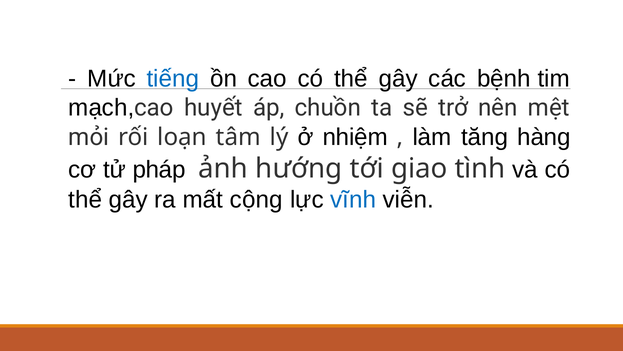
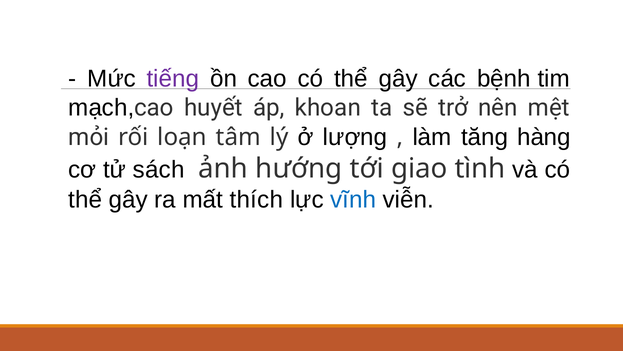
tiếng colour: blue -> purple (173, 79)
chuồn: chuồn -> khoan (328, 108)
nhiệm: nhiệm -> lượng (355, 137)
pháp: pháp -> sách (159, 169)
cộng: cộng -> thích (256, 199)
